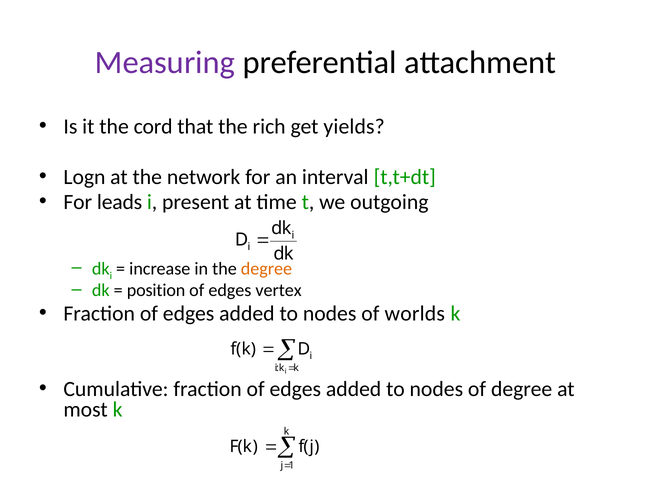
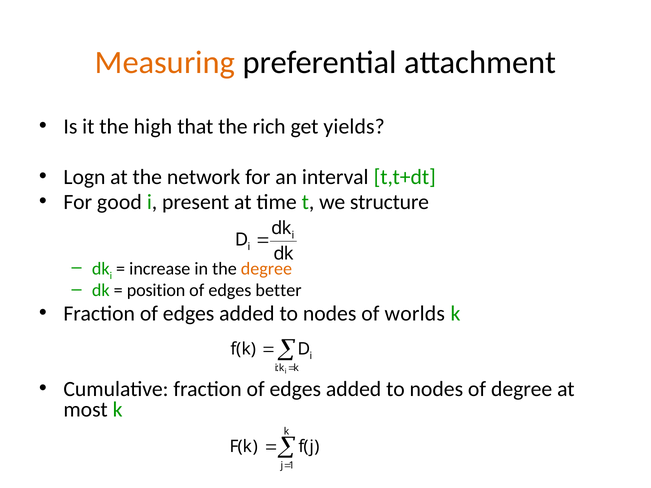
Measuring colour: purple -> orange (165, 63)
cord: cord -> high (153, 127)
leads: leads -> good (119, 202)
outgoing: outgoing -> structure (389, 202)
vertex: vertex -> better (279, 290)
